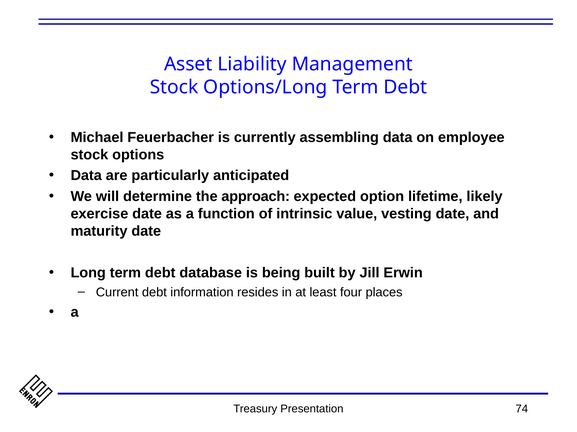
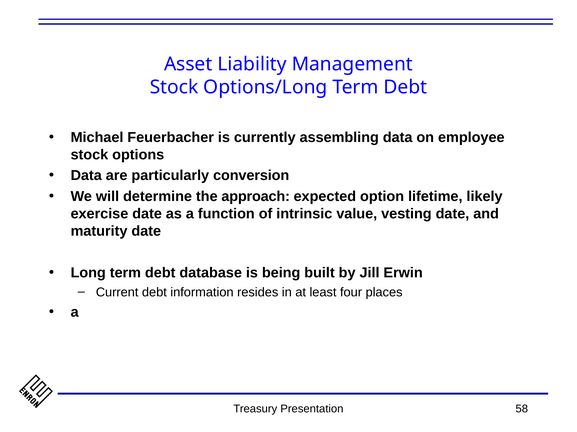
anticipated: anticipated -> conversion (251, 176)
74: 74 -> 58 (522, 410)
